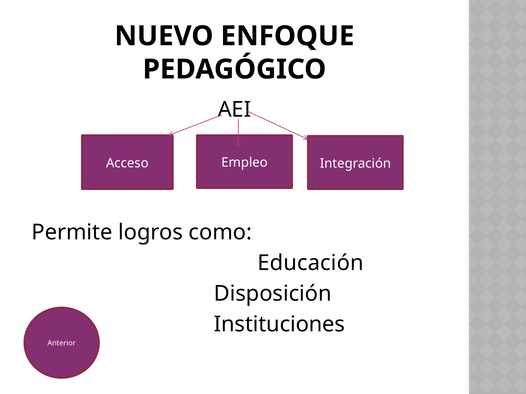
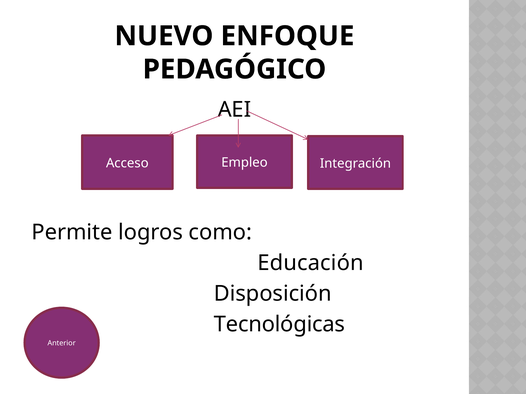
Instituciones: Instituciones -> Tecnológicas (279, 325)
